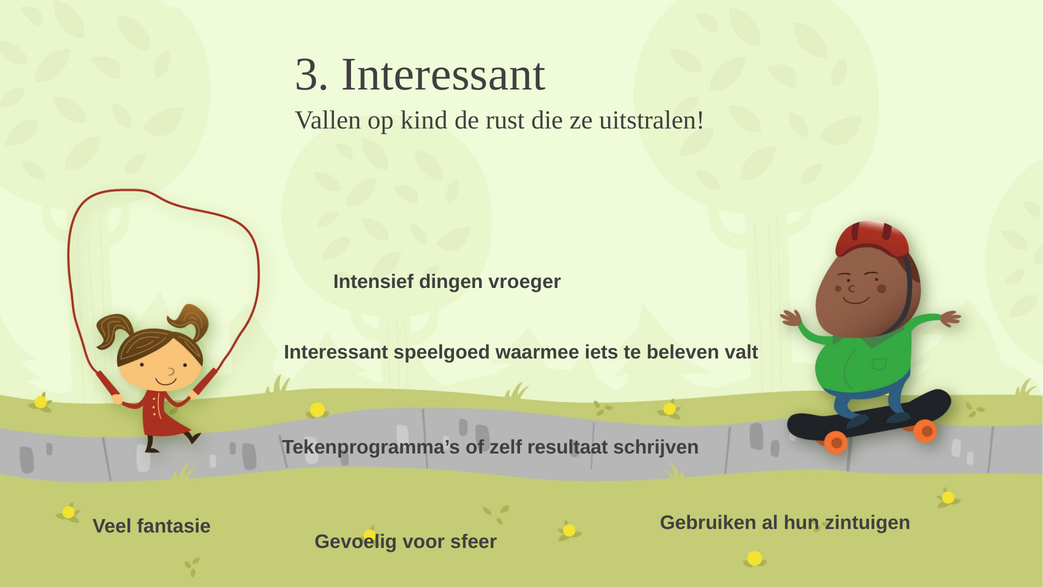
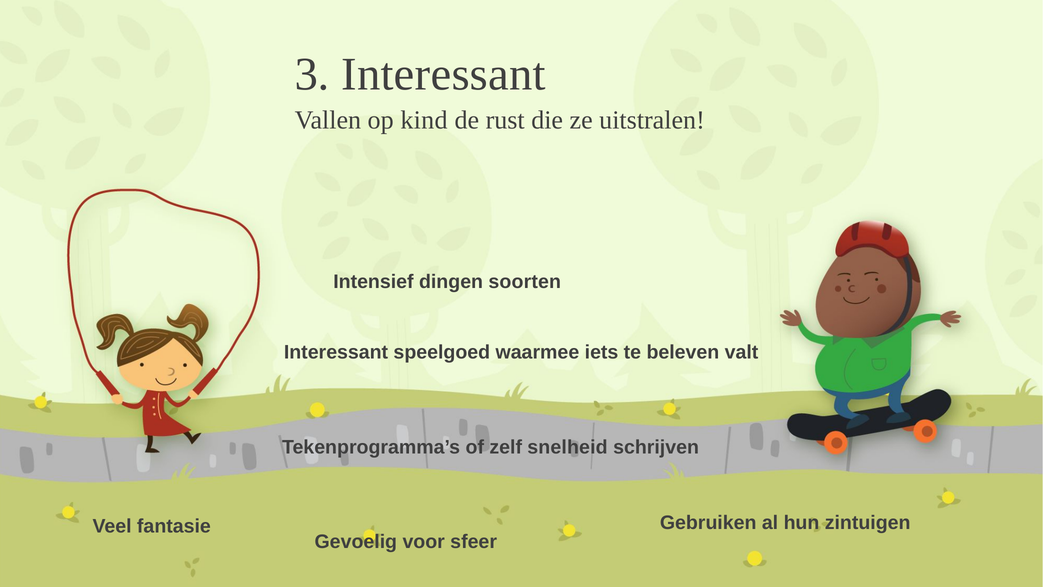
vroeger: vroeger -> soorten (525, 282)
resultaat: resultaat -> snelheid (567, 447)
